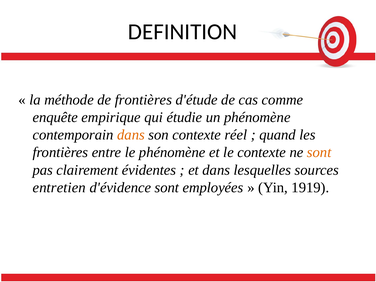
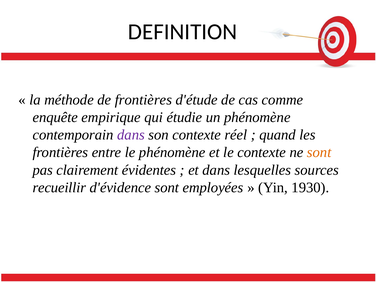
dans colour: orange -> purple (131, 135)
entretien: entretien -> recueillir (59, 188)
1919: 1919 -> 1930 (310, 188)
